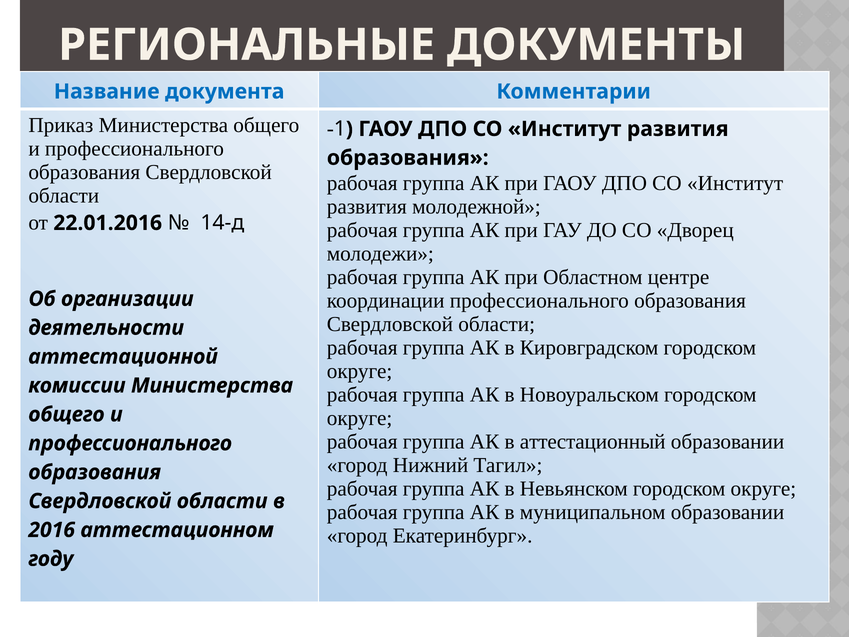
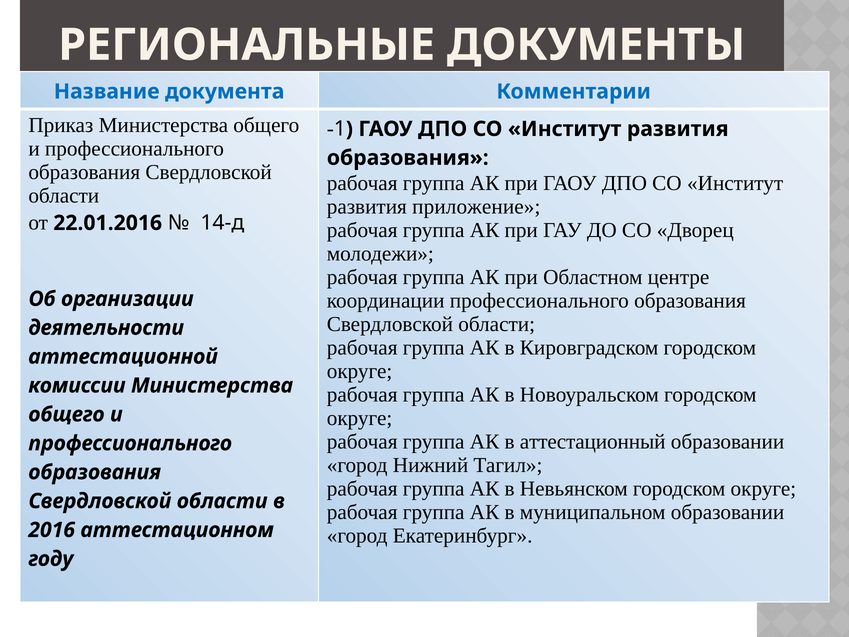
молодежной: молодежной -> приложение (476, 206)
